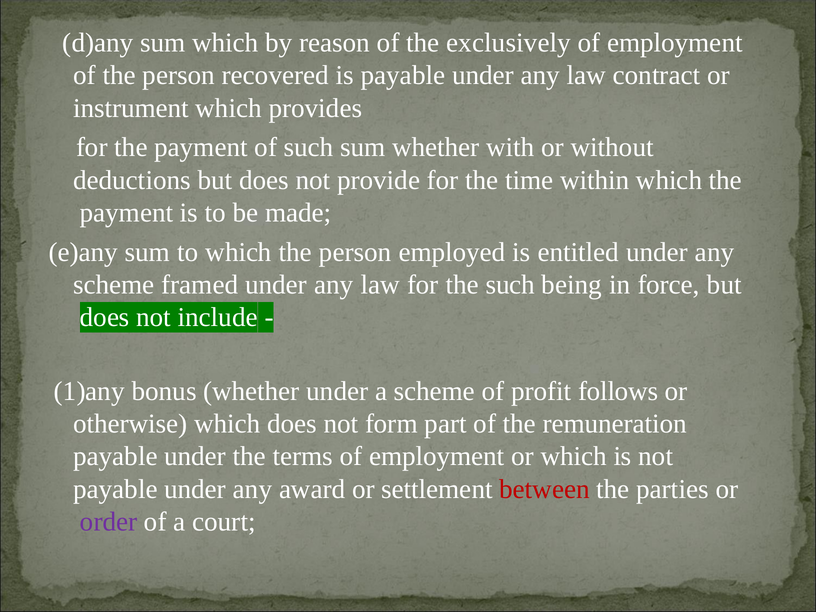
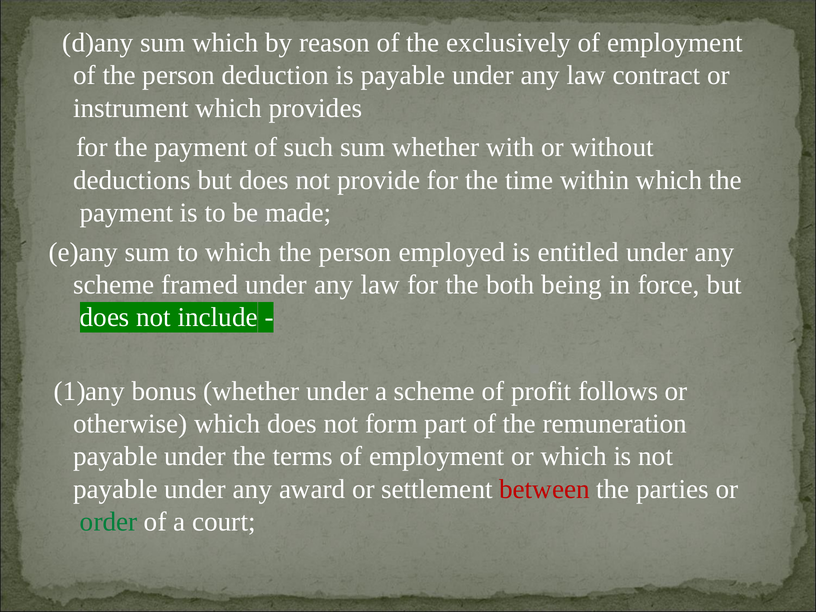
recovered: recovered -> deduction (275, 75)
the such: such -> both (510, 285)
order colour: purple -> green (109, 522)
